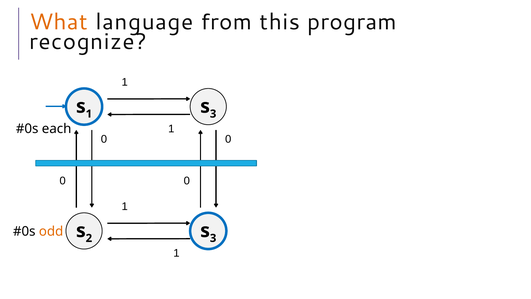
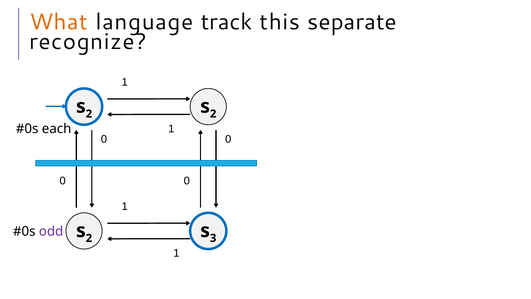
from: from -> track (227, 22)
program: program -> separate (352, 22)
1: 1 -> 2 (89, 114)
3: 3 -> 2 (213, 114)
odd colour: orange -> purple (51, 231)
